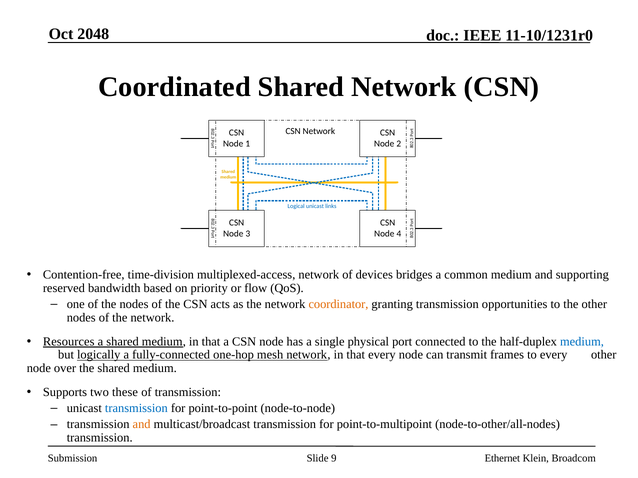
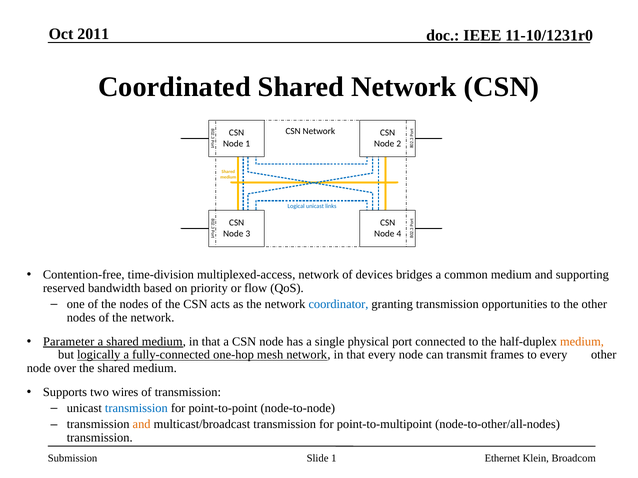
2048: 2048 -> 2011 (93, 34)
coordinator colour: orange -> blue (338, 304)
Resources: Resources -> Parameter (69, 342)
medium colour: blue -> orange (582, 342)
these: these -> wires (125, 393)
Slide 9: 9 -> 1 (334, 459)
